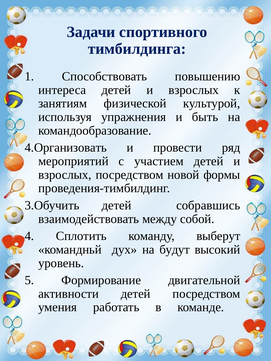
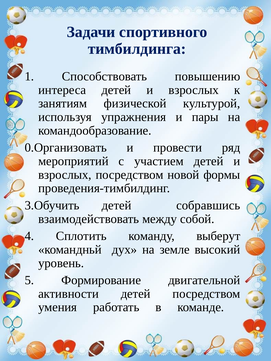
быть: быть -> пары (205, 117)
4.Организовать: 4.Организовать -> 0.Организовать (66, 148)
будут: будут -> земле (175, 250)
